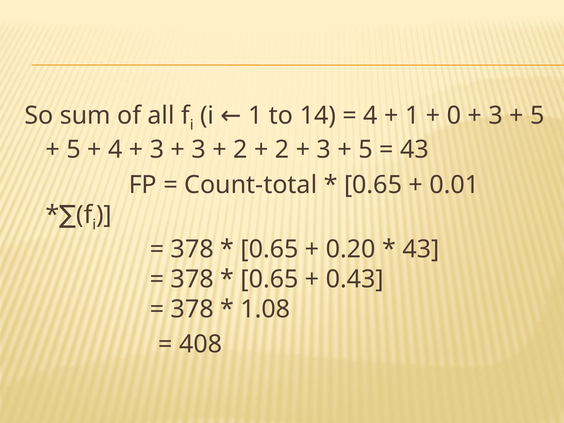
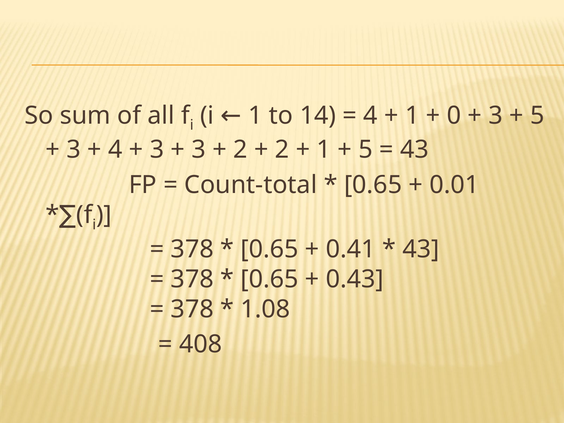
5: 5 -> 3 (74, 150)
3: 3 -> 1 (324, 150)
0.20: 0.20 -> 0.41 (351, 249)
